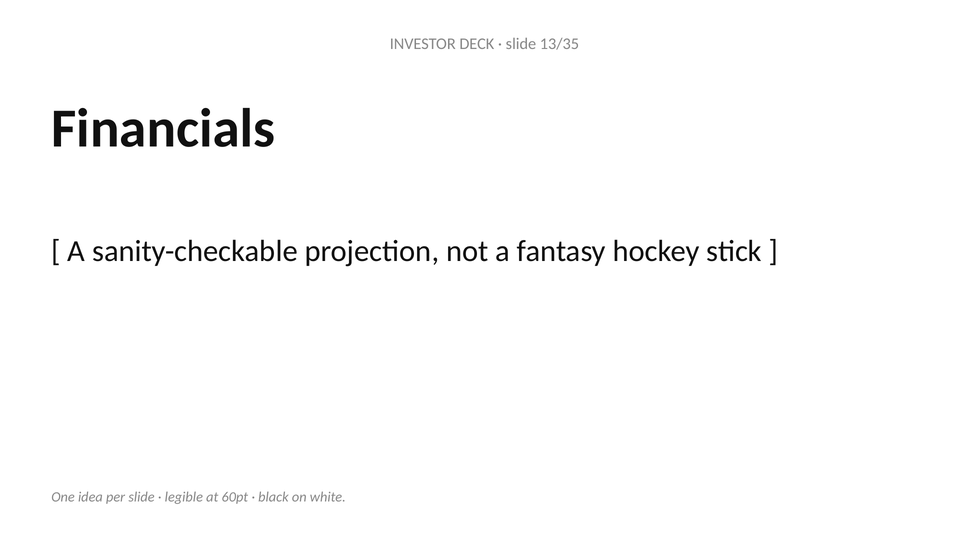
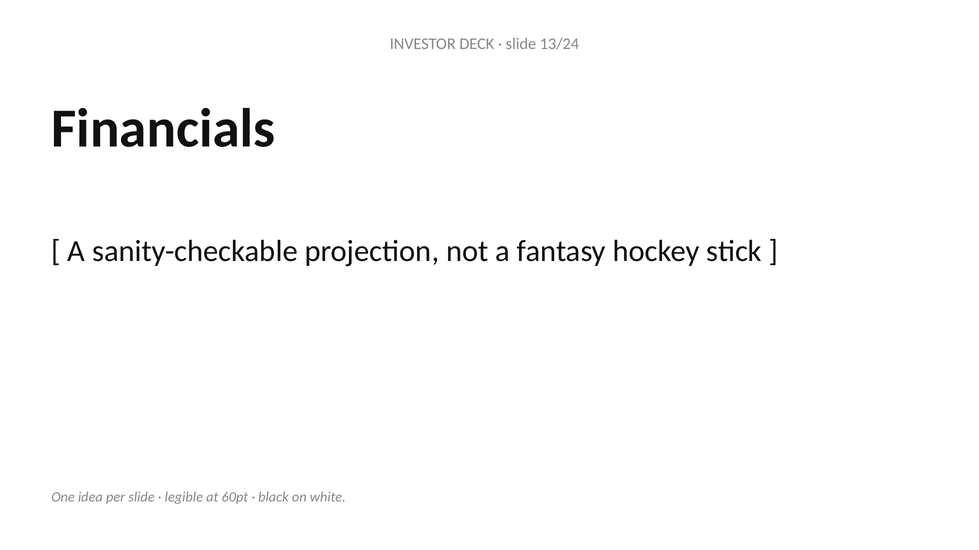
13/35: 13/35 -> 13/24 (559, 44)
